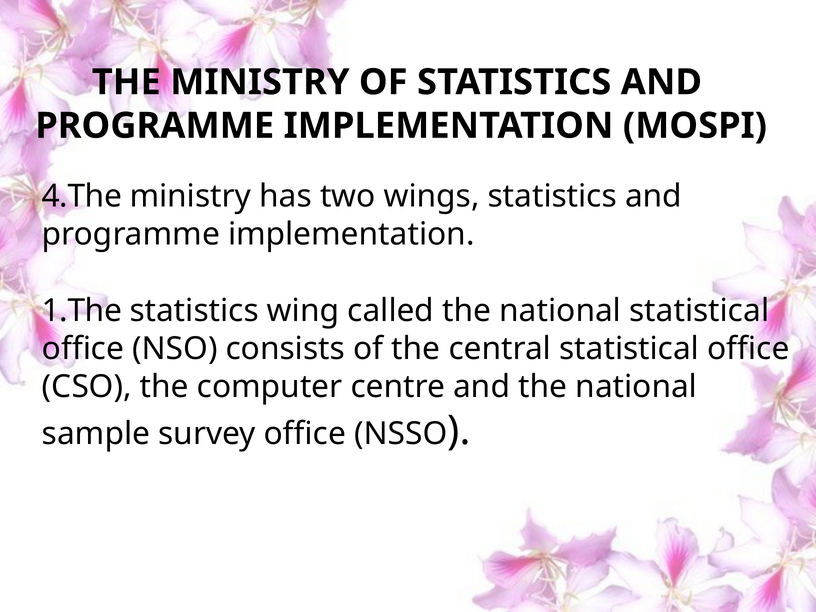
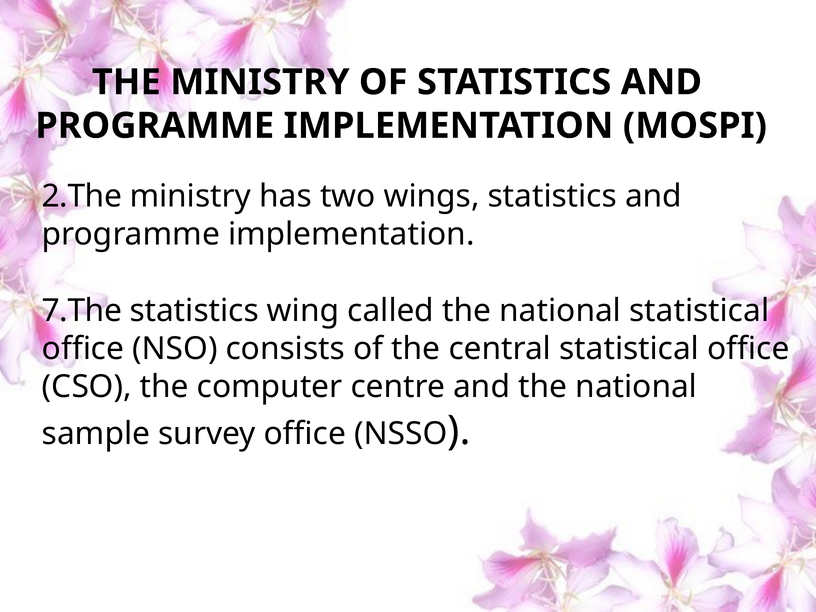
4.The: 4.The -> 2.The (82, 196)
1.The: 1.The -> 7.The (82, 311)
